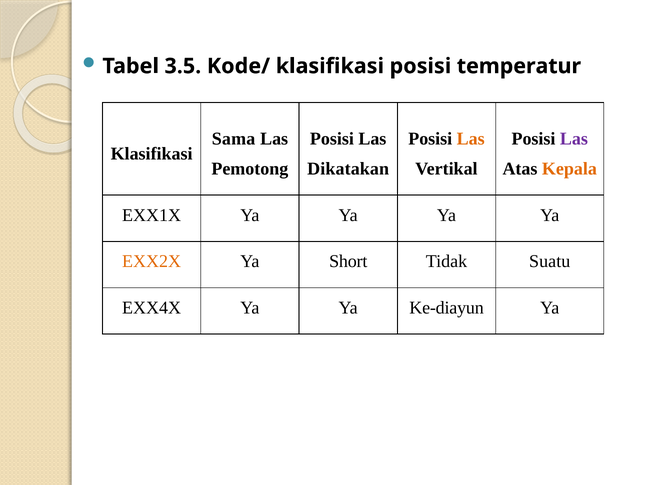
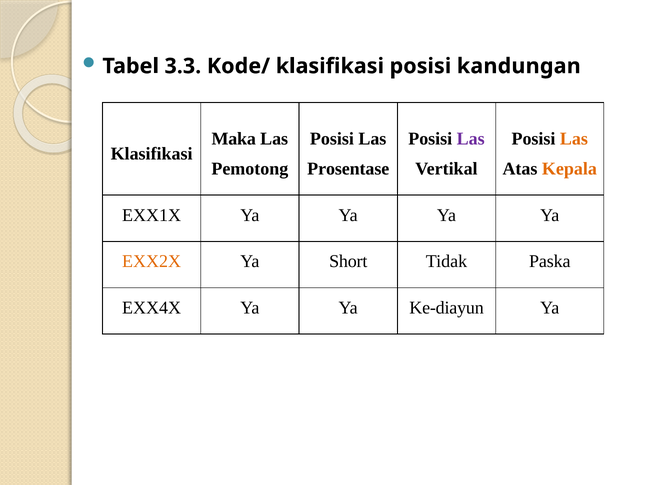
3.5: 3.5 -> 3.3 (183, 66)
temperatur: temperatur -> kandungan (519, 66)
Sama: Sama -> Maka (234, 139)
Las colour: orange -> purple (471, 139)
Las colour: purple -> orange (574, 139)
Dikatakan: Dikatakan -> Prosentase (348, 169)
Suatu: Suatu -> Paska (550, 262)
